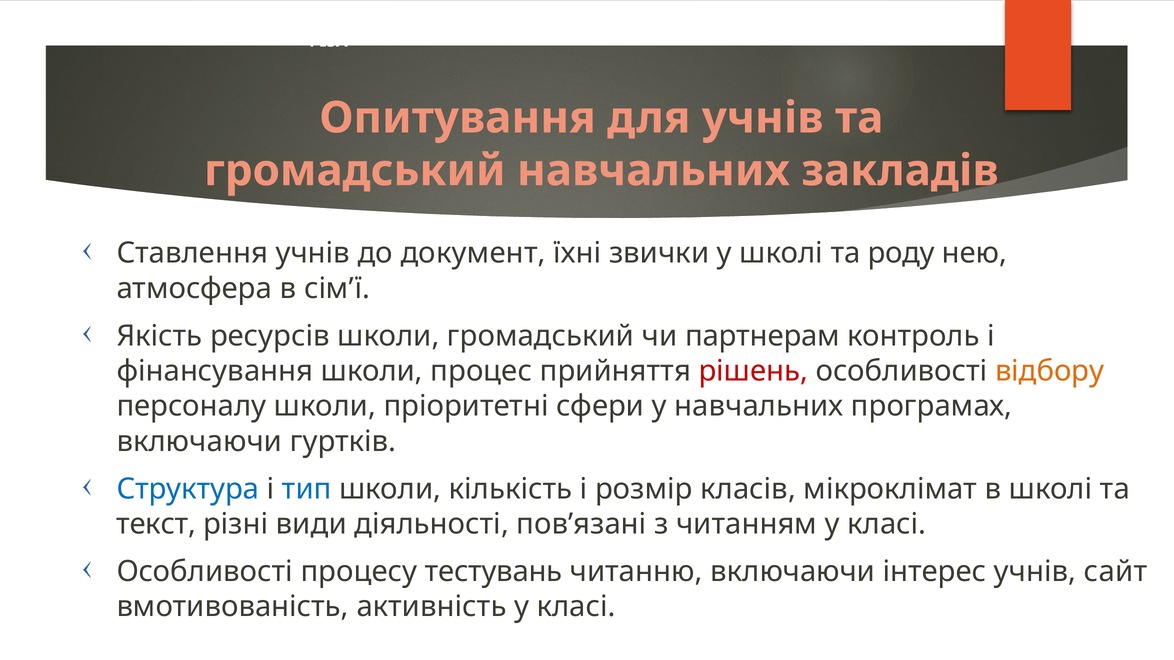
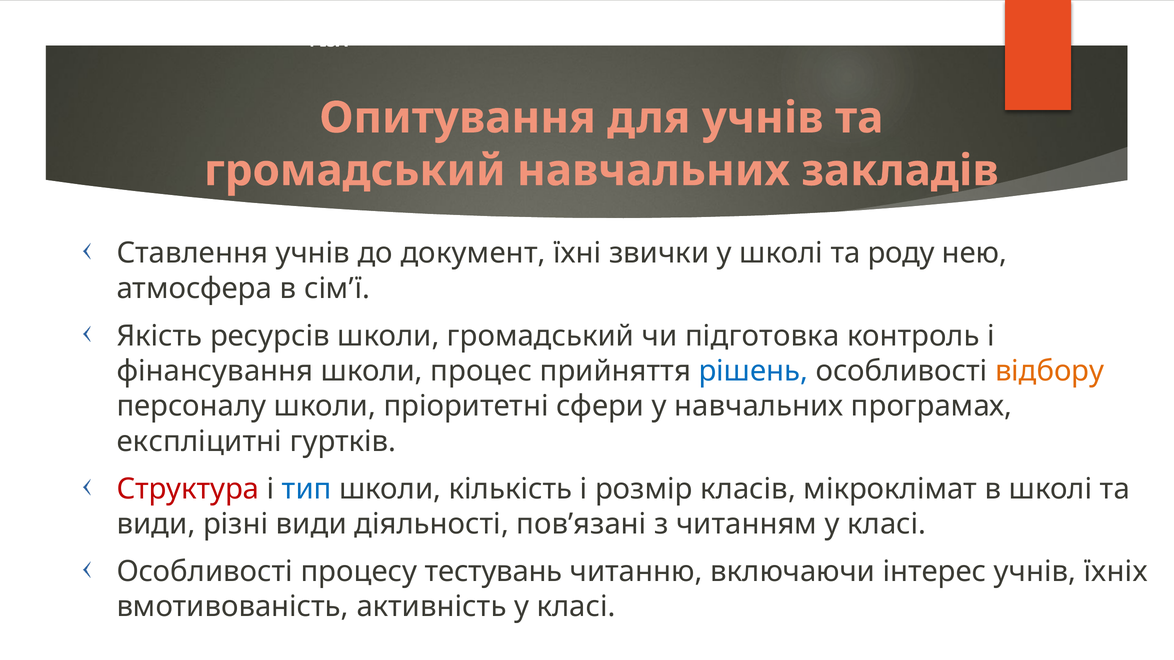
партнерам: партнерам -> підготовка (762, 336)
рішень colour: red -> blue (753, 371)
включаючи: включаючи -> експліцитні (199, 442)
Структура colour: blue -> red (188, 489)
текст: текст -> види (156, 524)
сайт: сайт -> їхніх (1116, 572)
